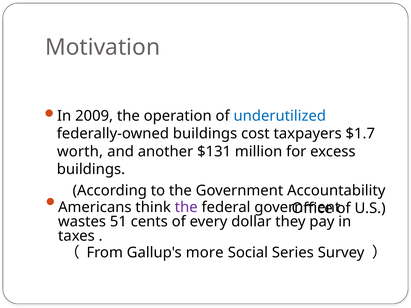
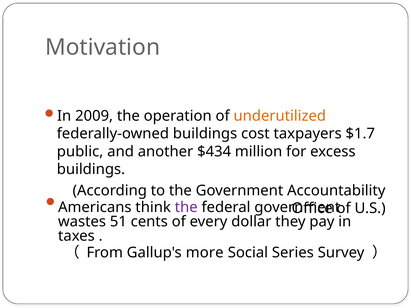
underutilized colour: blue -> orange (280, 116)
worth: worth -> public (80, 152)
$131: $131 -> $434 (214, 152)
